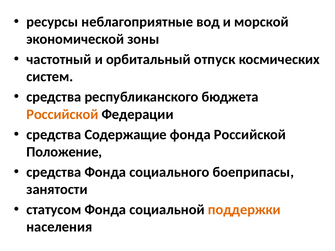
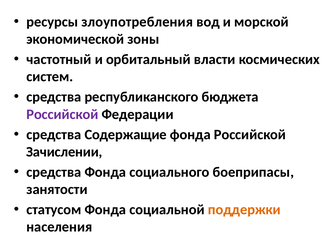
неблагоприятные: неблагоприятные -> злоупотребления (137, 22)
отпуск: отпуск -> власти (215, 59)
Российской colour: orange -> purple (62, 114)
Положение: Положение -> Зачислении (64, 152)
